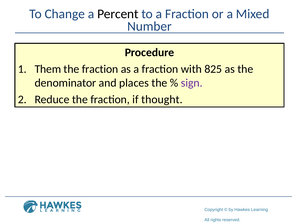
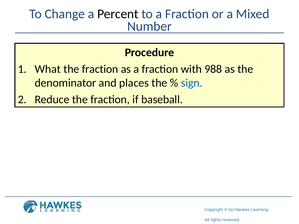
Them: Them -> What (48, 69)
825: 825 -> 988 (213, 69)
sign colour: purple -> blue (192, 83)
thought: thought -> baseball (162, 99)
